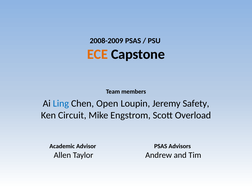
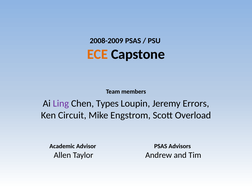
Ling colour: blue -> purple (61, 103)
Open: Open -> Types (107, 103)
Safety: Safety -> Errors (196, 103)
